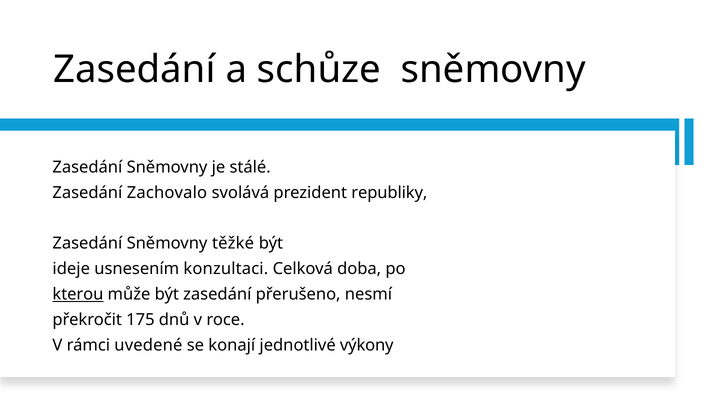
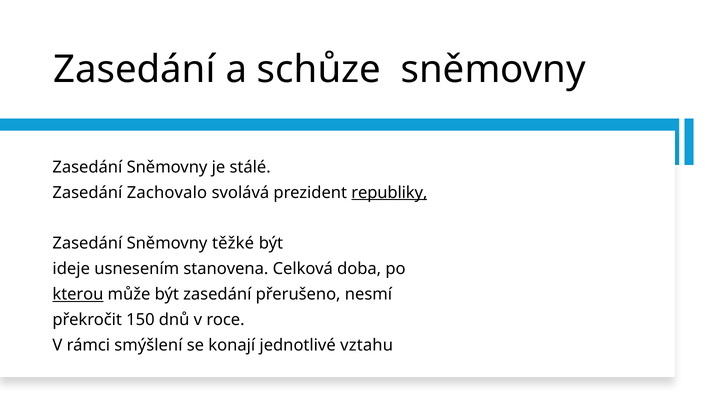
republiky underline: none -> present (389, 192)
konzultaci: konzultaci -> stanovena (226, 269)
175: 175 -> 150 (140, 319)
uvedené: uvedené -> smýšlení (148, 345)
výkony: výkony -> vztahu (367, 345)
